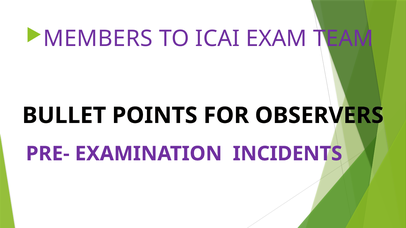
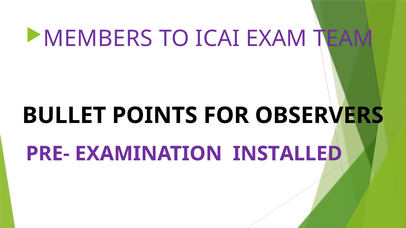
INCIDENTS: INCIDENTS -> INSTALLED (287, 154)
